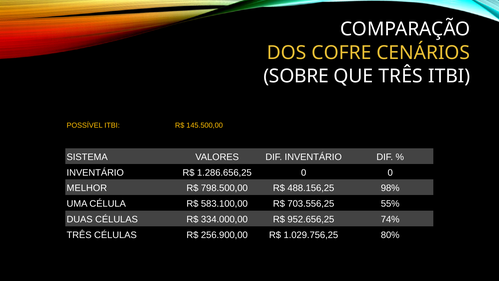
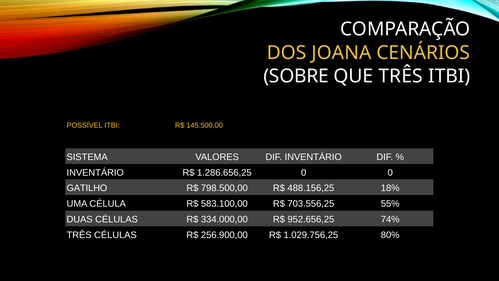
COFRE: COFRE -> JOANA (341, 53)
MELHOR: MELHOR -> GATILHO (87, 188)
98%: 98% -> 18% (390, 188)
